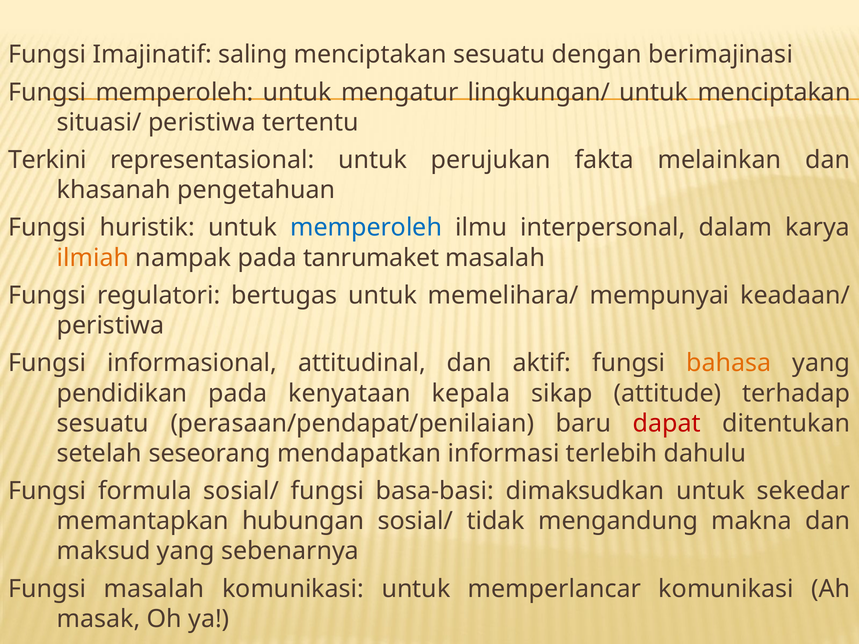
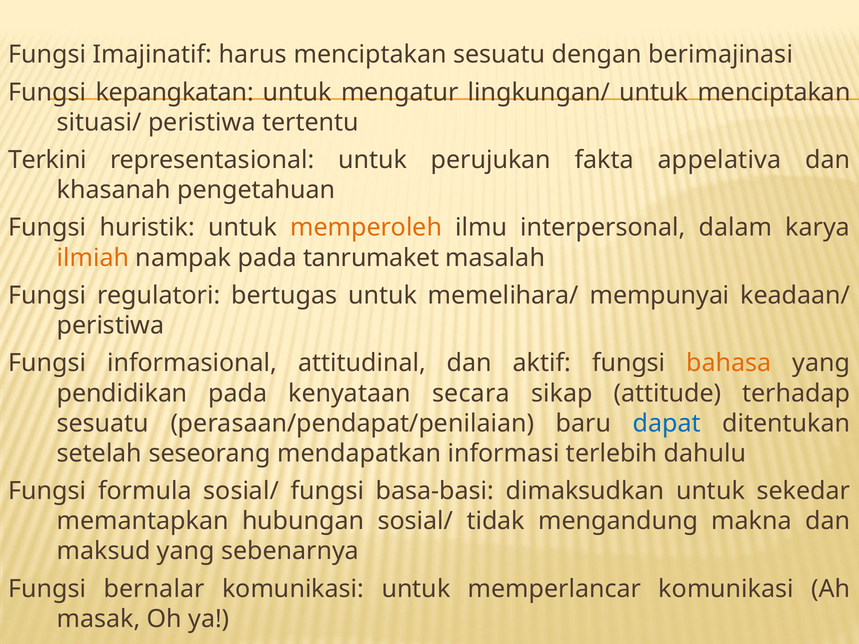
saling: saling -> harus (253, 55)
Fungsi memperoleh: memperoleh -> kepangkatan (175, 92)
melainkan: melainkan -> appelativa (719, 160)
memperoleh colour: blue -> orange (366, 228)
kepala: kepala -> secara (471, 393)
dapat colour: red -> blue (667, 423)
Fungsi masalah: masalah -> bernalar (154, 589)
